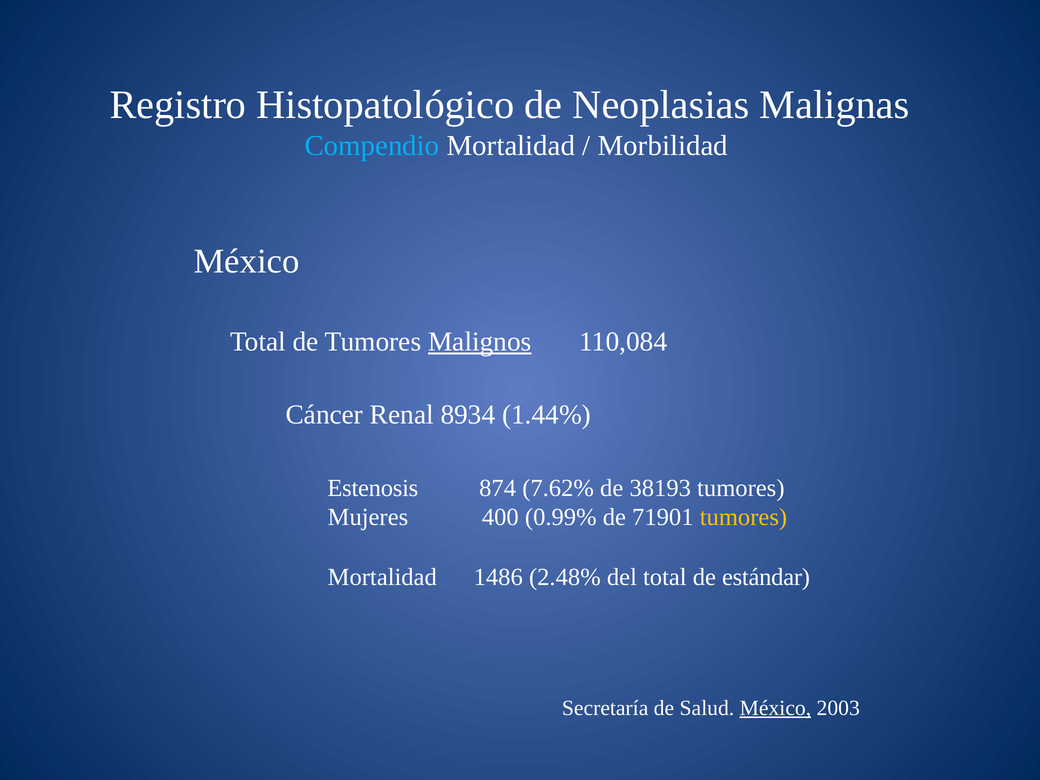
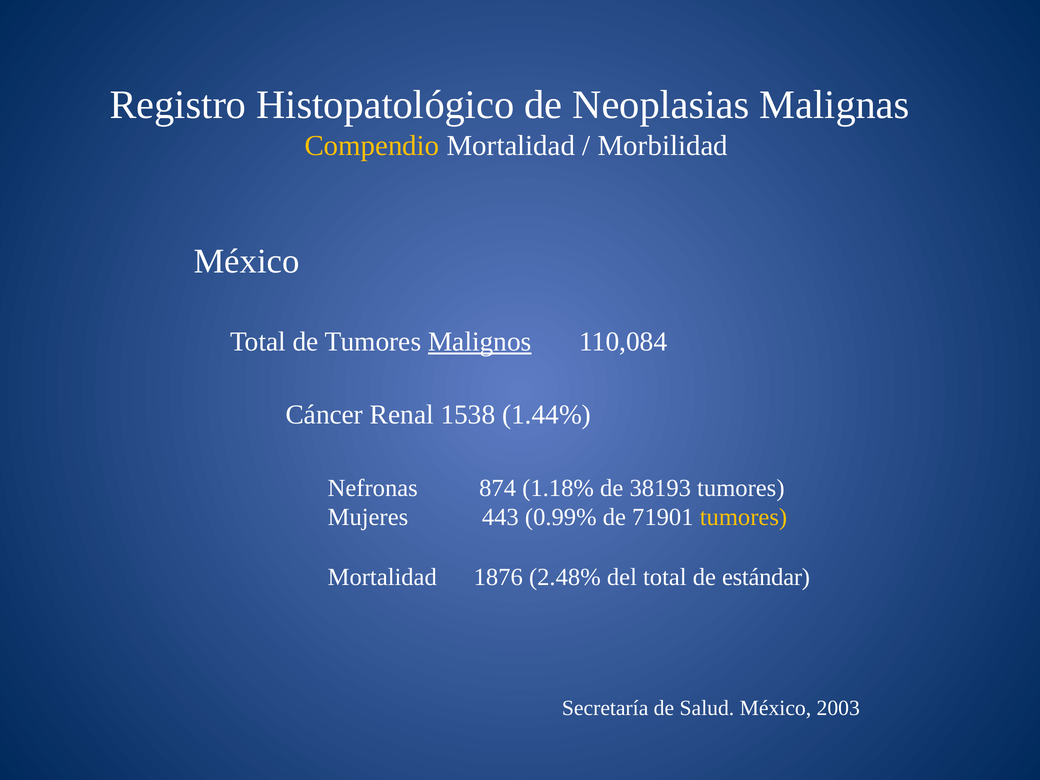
Compendio colour: light blue -> yellow (372, 146)
8934: 8934 -> 1538 (468, 415)
Estenosis: Estenosis -> Nefronas (373, 488)
7.62%: 7.62% -> 1.18% (558, 488)
400: 400 -> 443 (500, 517)
1486: 1486 -> 1876 (498, 577)
México underline: present -> none (775, 708)
